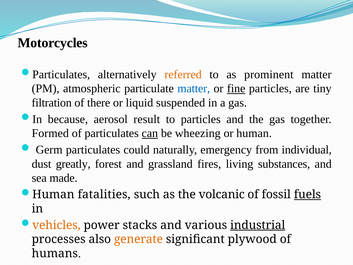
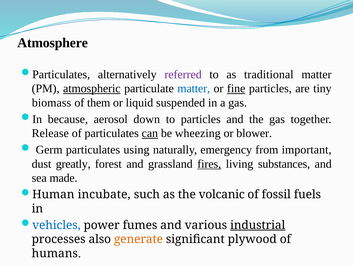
Motorcycles: Motorcycles -> Atmosphere (53, 43)
referred colour: orange -> purple (183, 74)
prominent: prominent -> traditional (269, 74)
atmospheric underline: none -> present (92, 88)
filtration: filtration -> biomass (52, 103)
there: there -> them (99, 103)
result: result -> down (147, 119)
Formed: Formed -> Release (50, 133)
or human: human -> blower (254, 133)
could: could -> using (137, 150)
individual: individual -> important (307, 150)
fires underline: none -> present (209, 164)
fatalities: fatalities -> incubate (104, 194)
fuels underline: present -> none (307, 194)
vehicles colour: orange -> blue (56, 225)
stacks: stacks -> fumes (140, 225)
